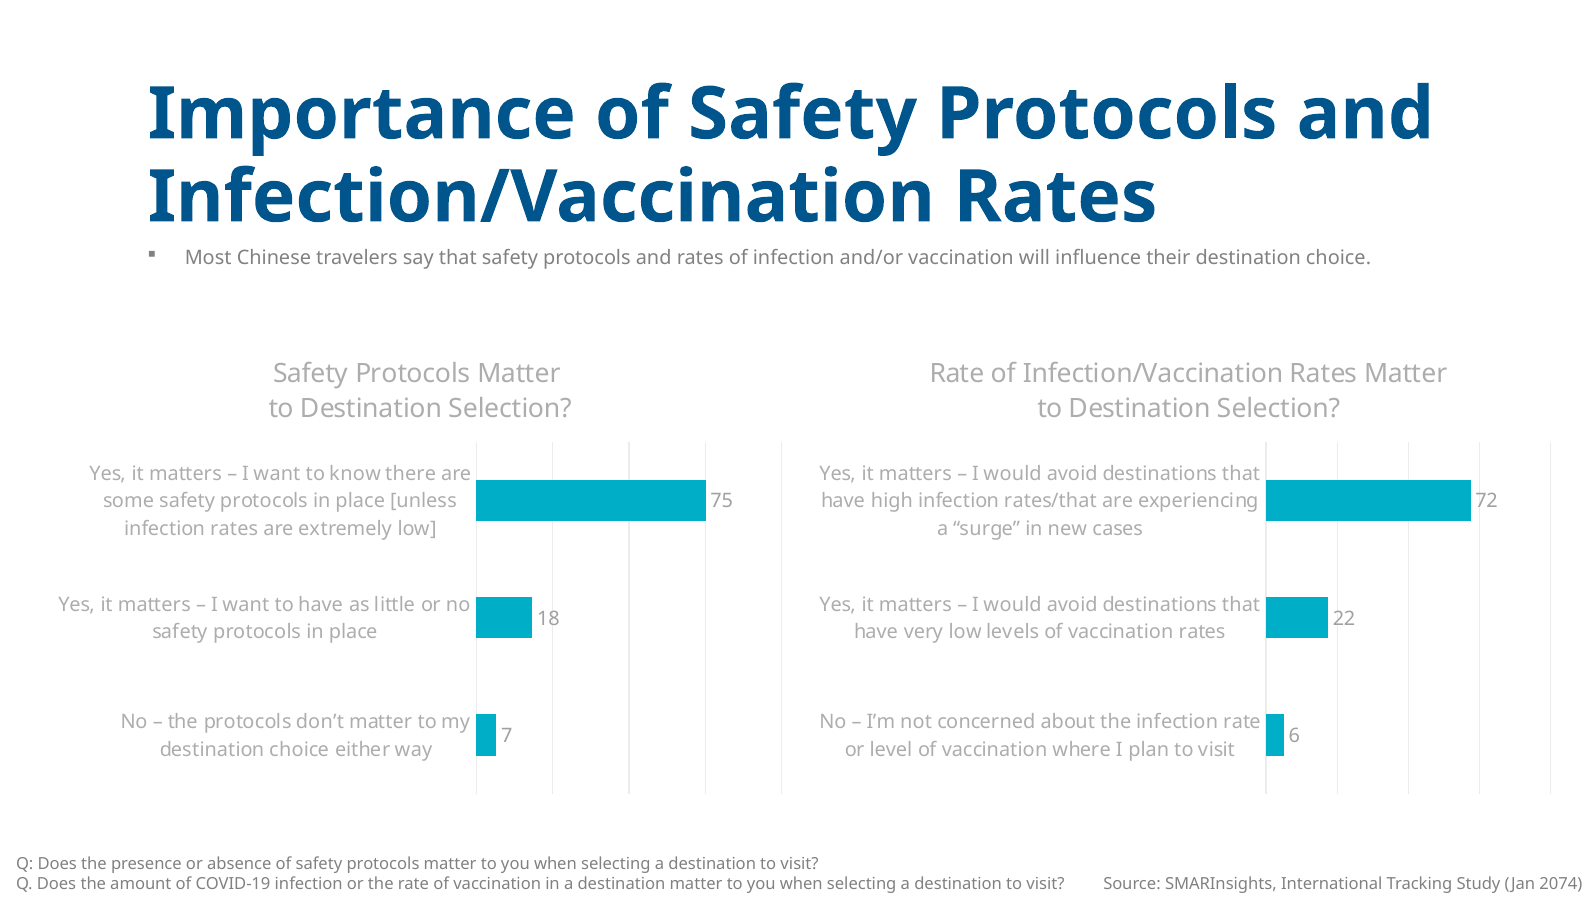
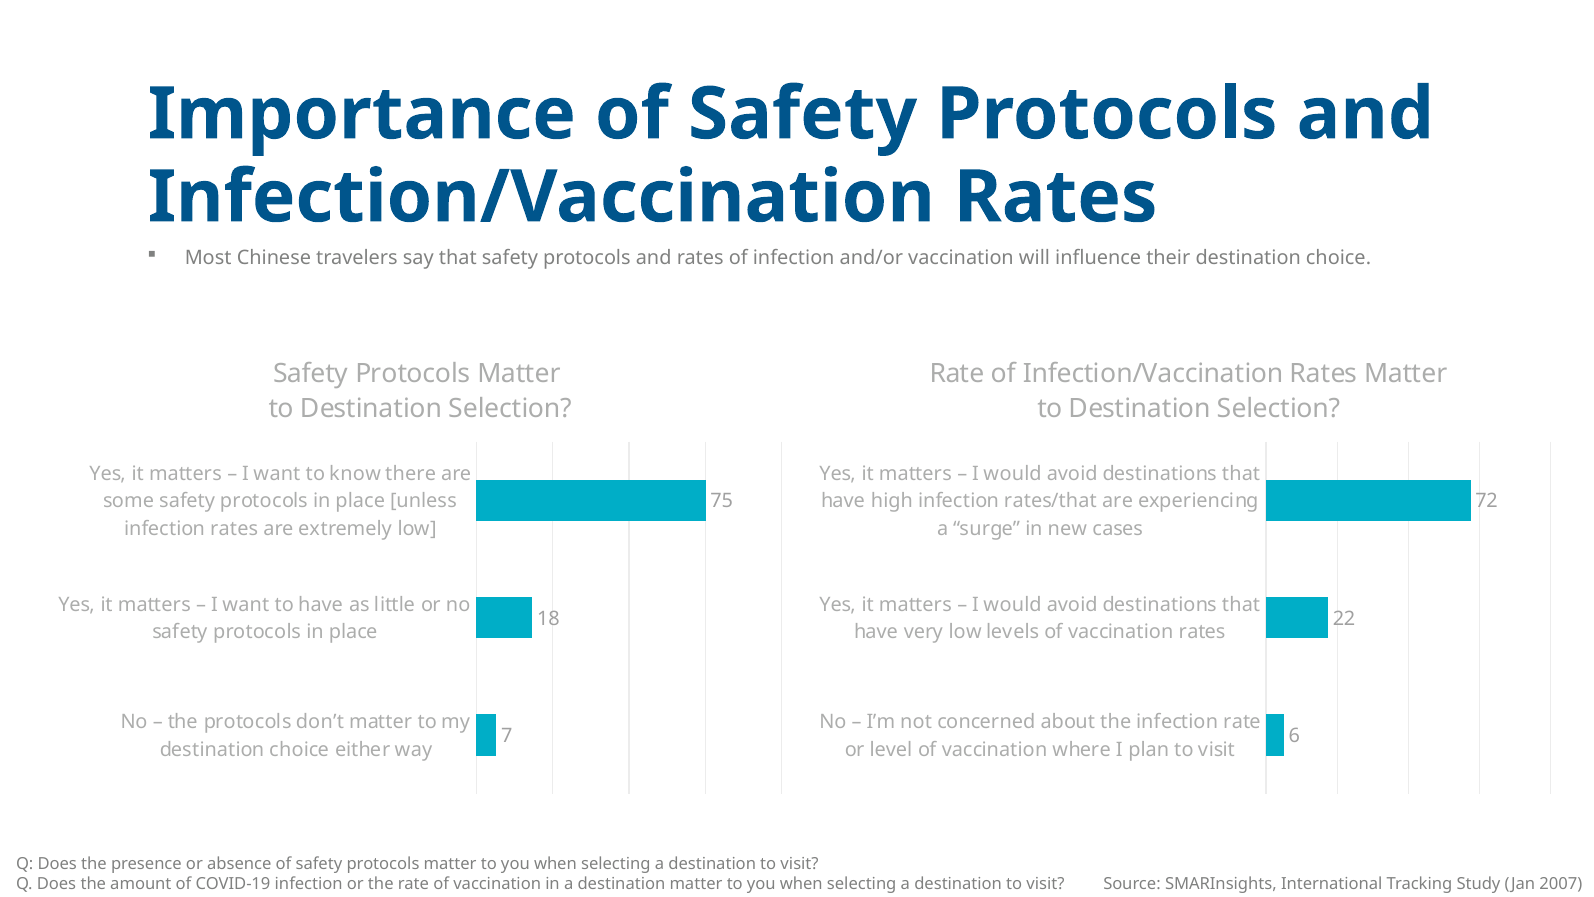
2074: 2074 -> 2007 (1561, 883)
